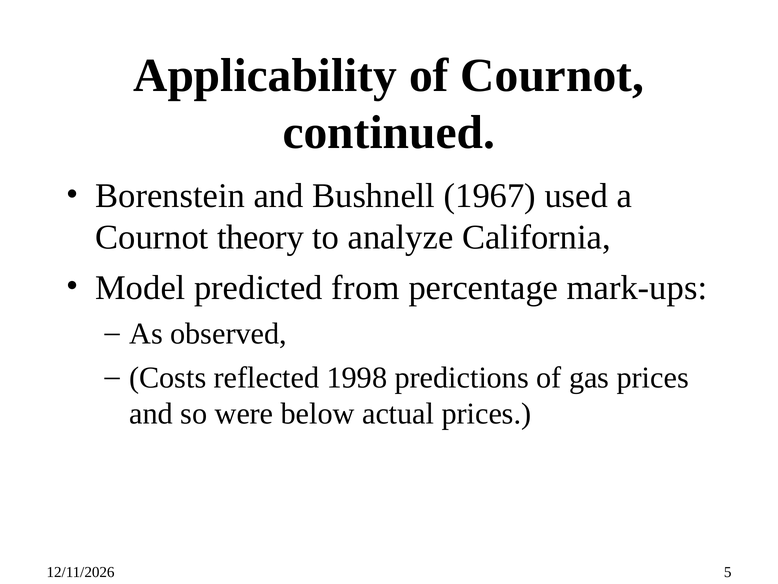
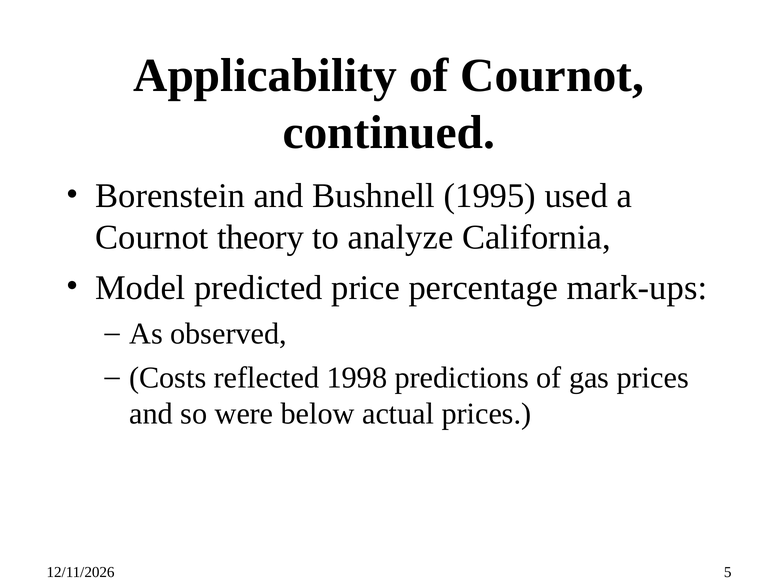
1967: 1967 -> 1995 (490, 196)
from: from -> price (366, 287)
